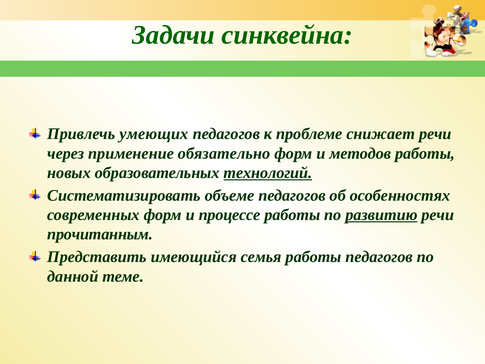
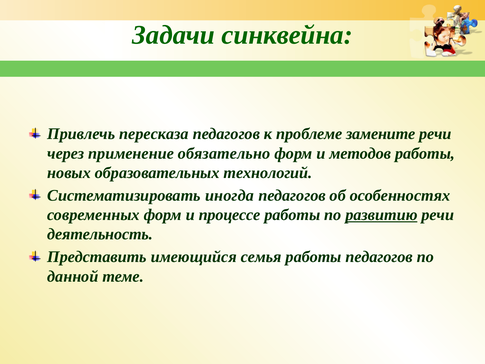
умеющих: умеющих -> пересказа (154, 134)
снижает: снижает -> замените (381, 134)
технологий underline: present -> none (268, 173)
объеме: объеме -> иногда (230, 195)
прочитанным: прочитанным -> деятельность (100, 234)
